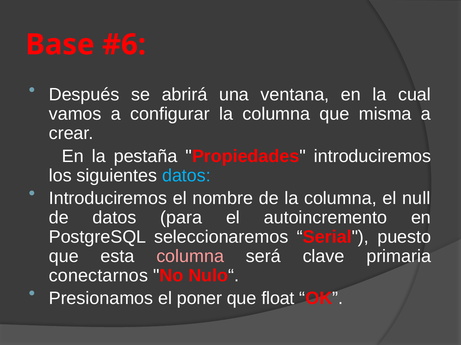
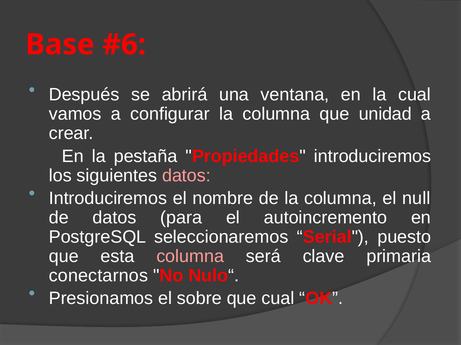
misma: misma -> unidad (385, 114)
datos colour: light blue -> pink (186, 176)
poner: poner -> sobre (199, 299)
que float: float -> cual (278, 299)
